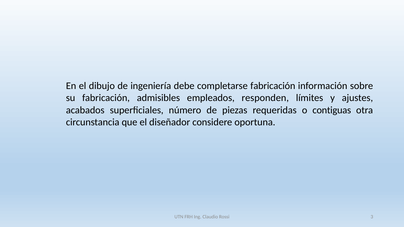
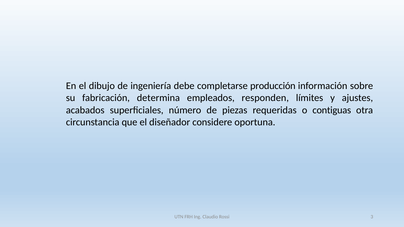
completarse fabricación: fabricación -> producción (273, 86)
admisibles: admisibles -> determina (158, 98)
